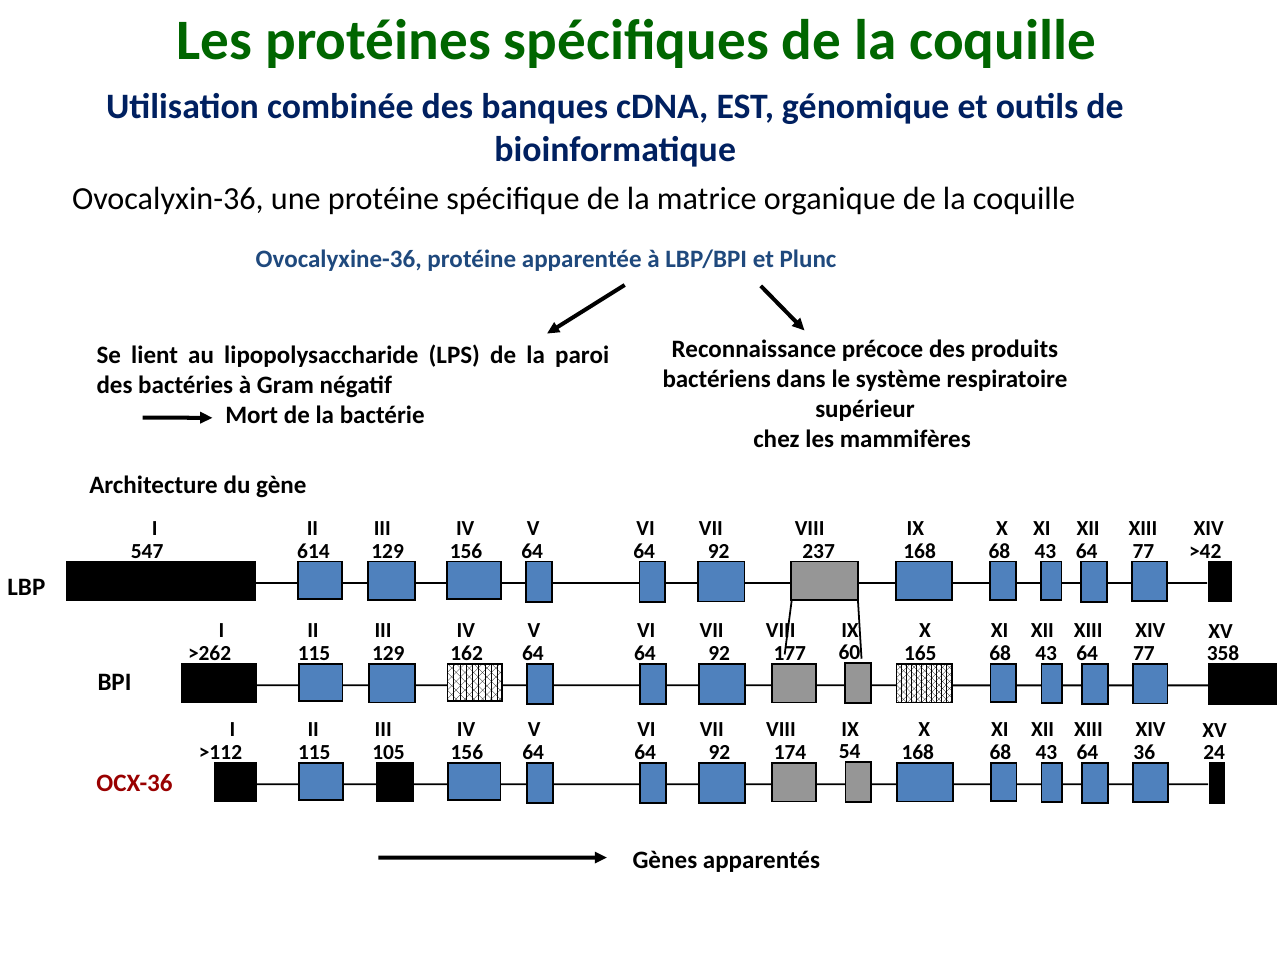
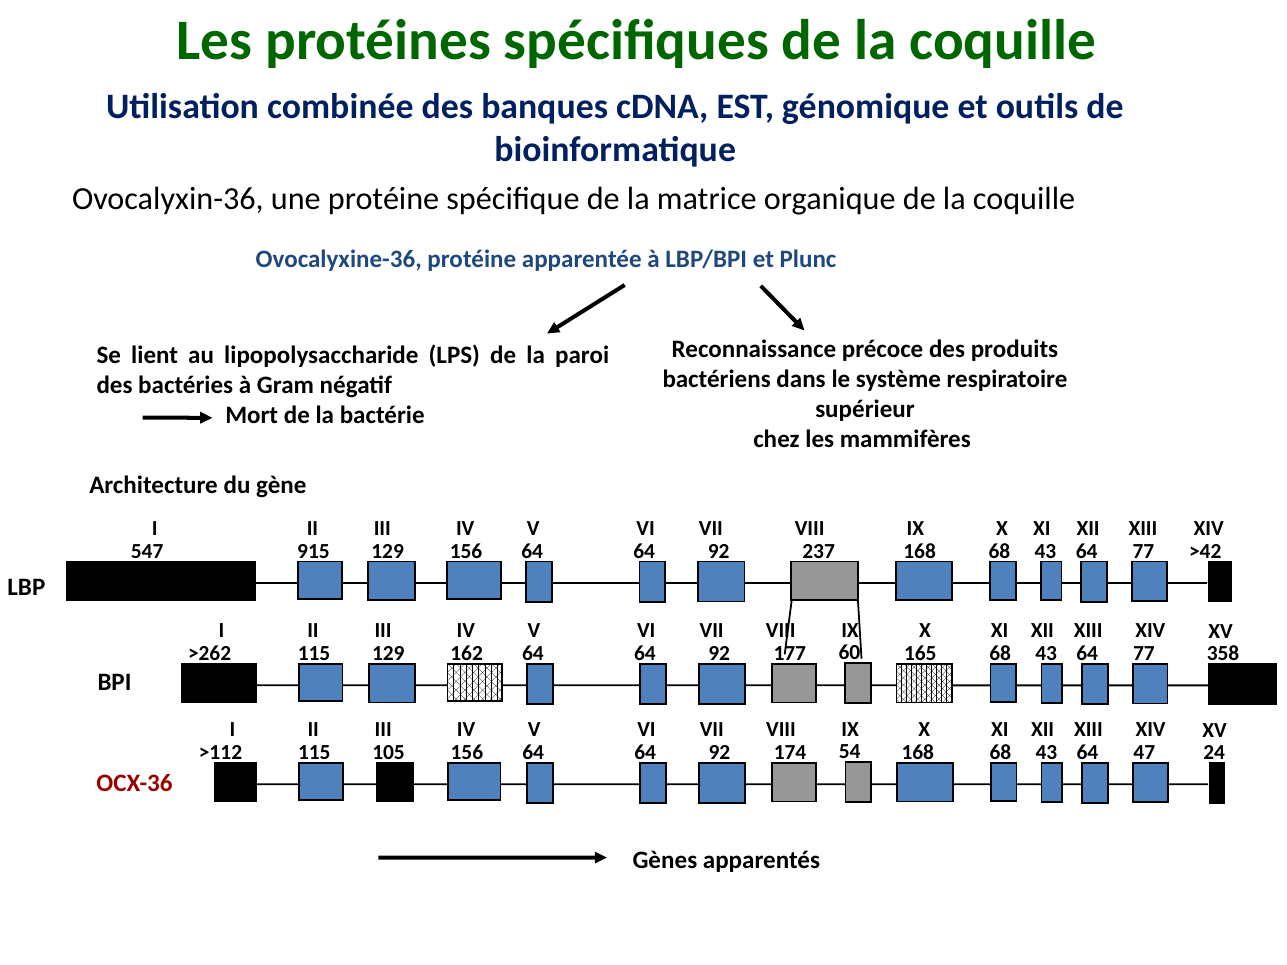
614: 614 -> 915 (313, 551)
36: 36 -> 47 (1144, 753)
